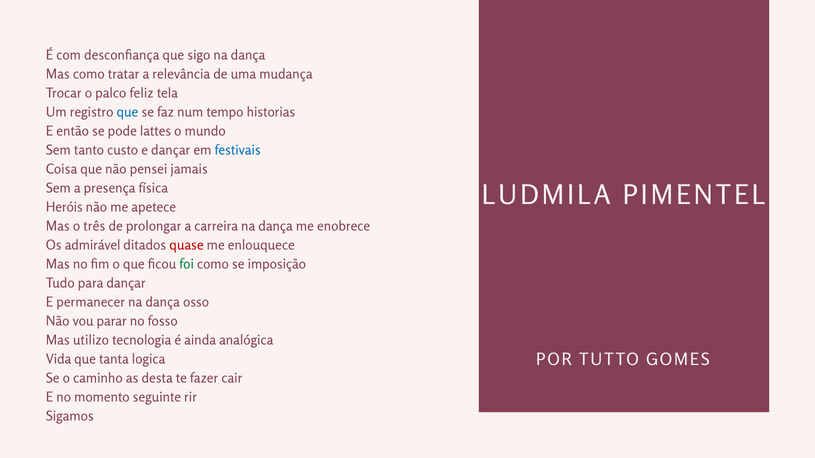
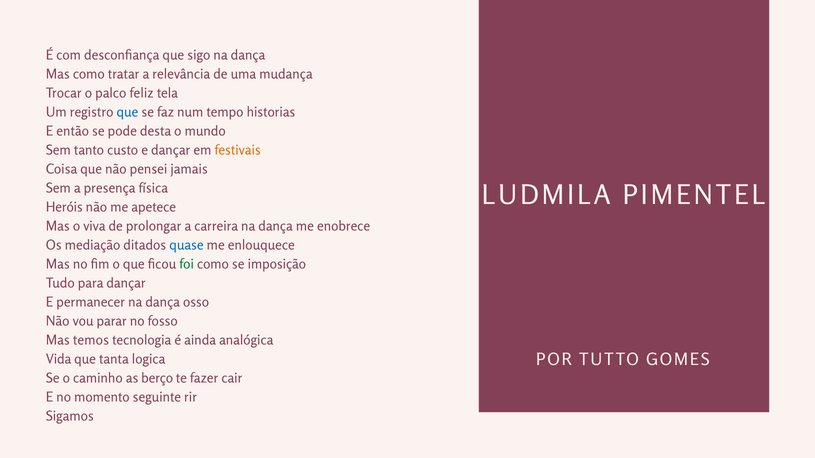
lattes: lattes -> desta (156, 132)
festivais colour: blue -> orange (238, 151)
três: três -> viva (94, 227)
admirável: admirável -> mediação (93, 246)
quase colour: red -> blue (186, 246)
utilizo: utilizo -> temos (91, 341)
desta: desta -> berço (157, 379)
